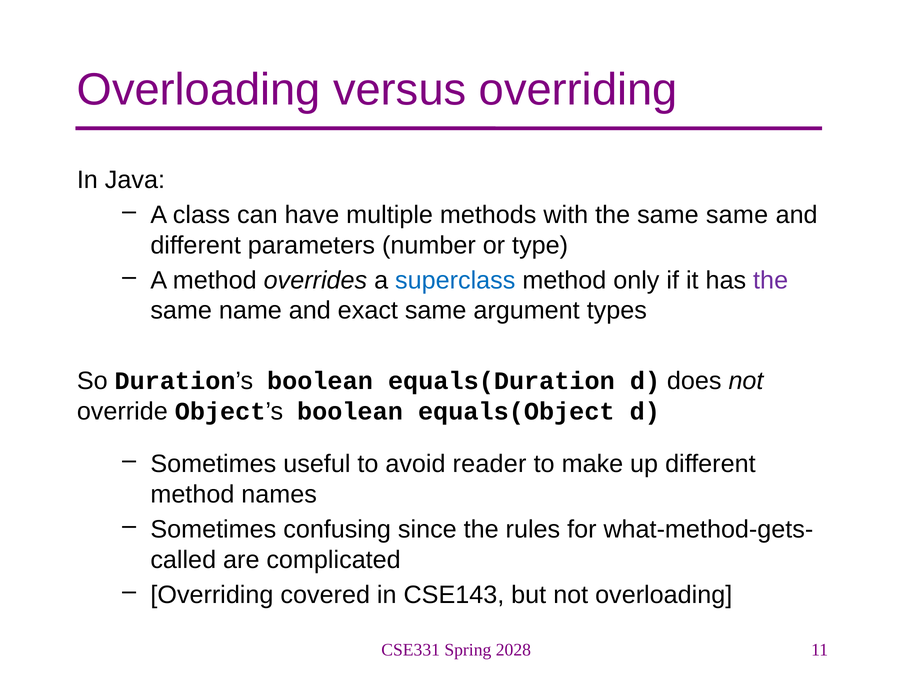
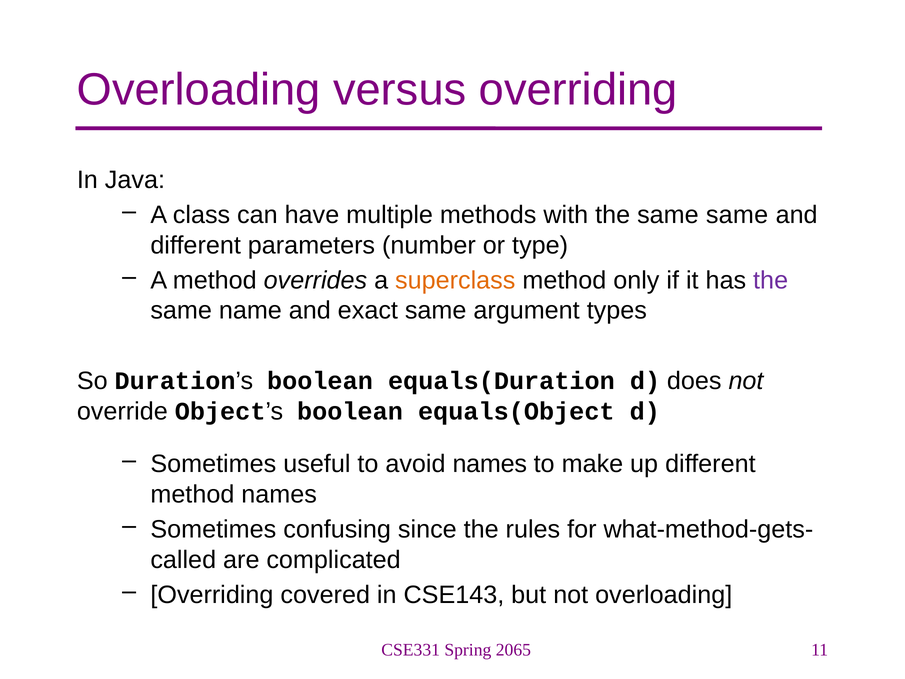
superclass colour: blue -> orange (455, 280)
avoid reader: reader -> names (490, 464)
2028: 2028 -> 2065 (513, 650)
